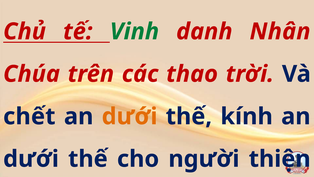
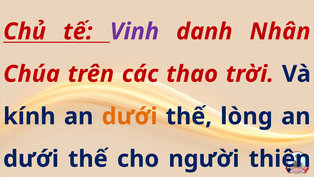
Vinh colour: green -> purple (134, 31)
chết: chết -> kính (29, 116)
kính: kính -> lòng (247, 116)
